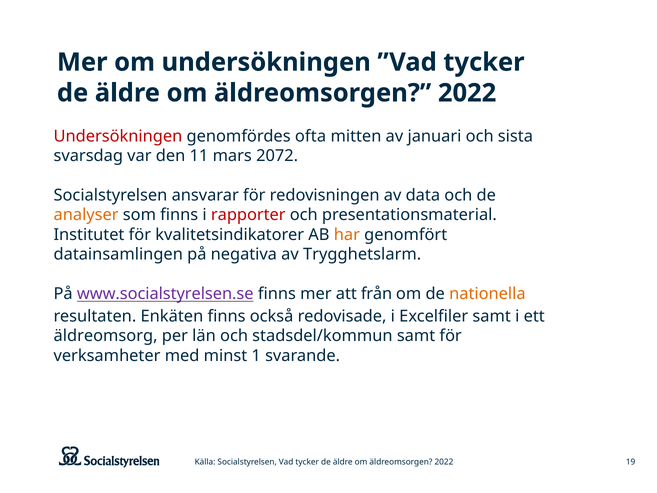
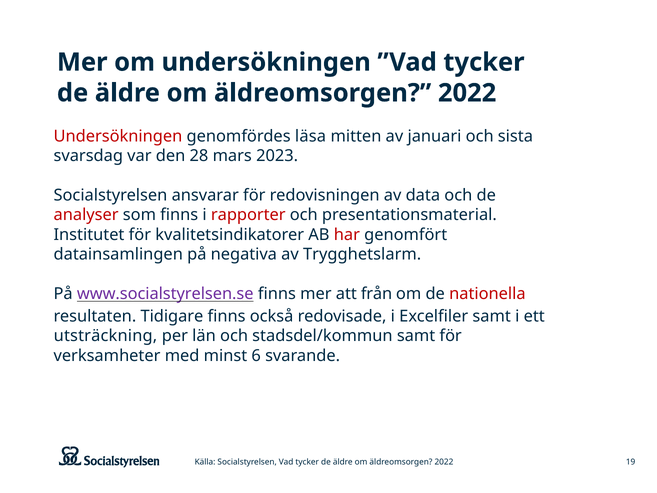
ofta: ofta -> läsa (311, 136)
11: 11 -> 28 (199, 156)
2072: 2072 -> 2023 (277, 156)
analyser colour: orange -> red (86, 215)
har colour: orange -> red (347, 235)
nationella colour: orange -> red (487, 294)
Enkäten: Enkäten -> Tidigare (172, 316)
äldreomsorg: äldreomsorg -> utsträckning (105, 336)
1: 1 -> 6 (256, 355)
